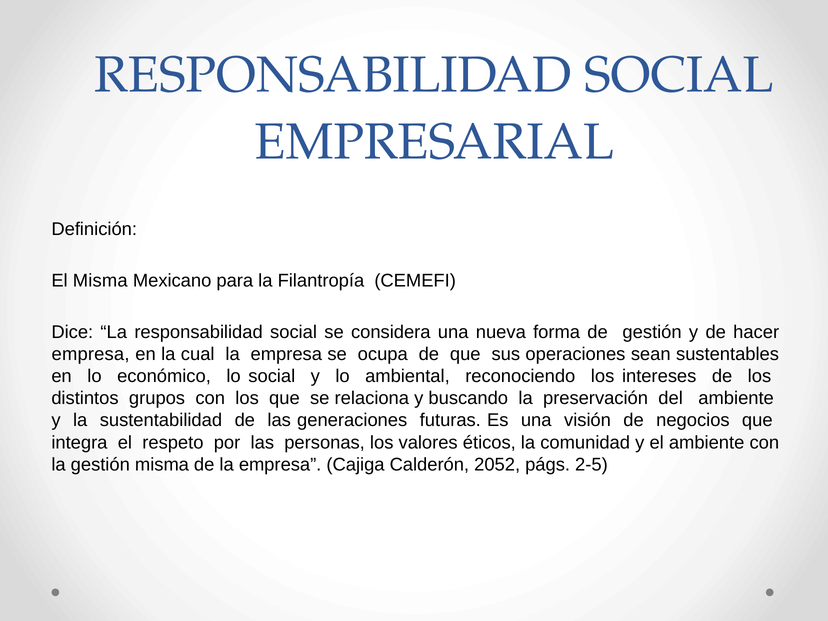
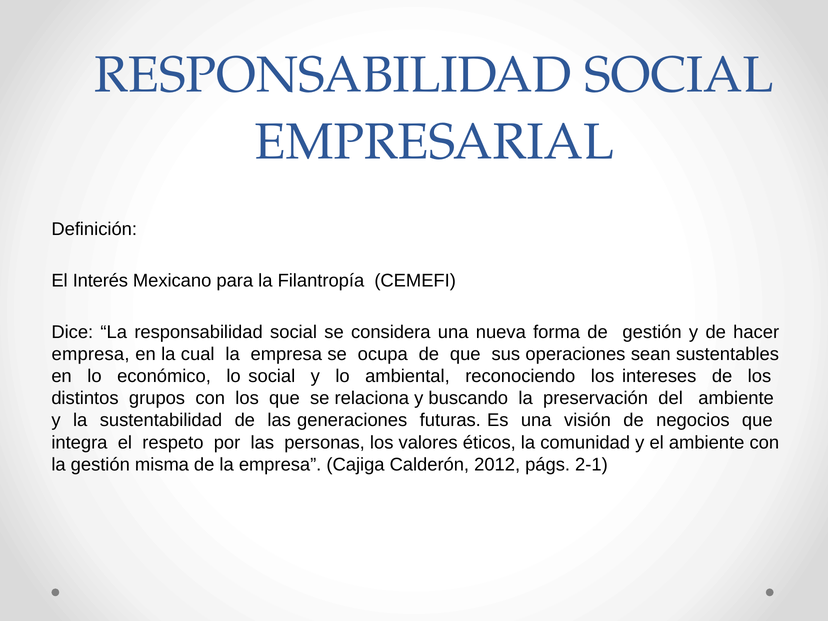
El Misma: Misma -> Interés (100, 281)
2052: 2052 -> 2012 (497, 465)
2-5: 2-5 -> 2-1 (591, 465)
